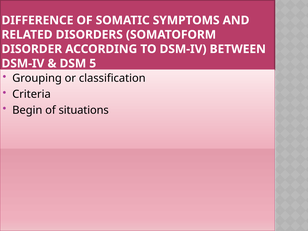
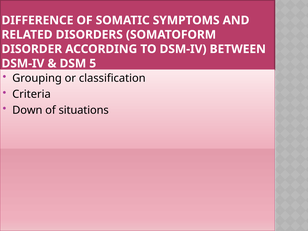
Begin: Begin -> Down (27, 110)
